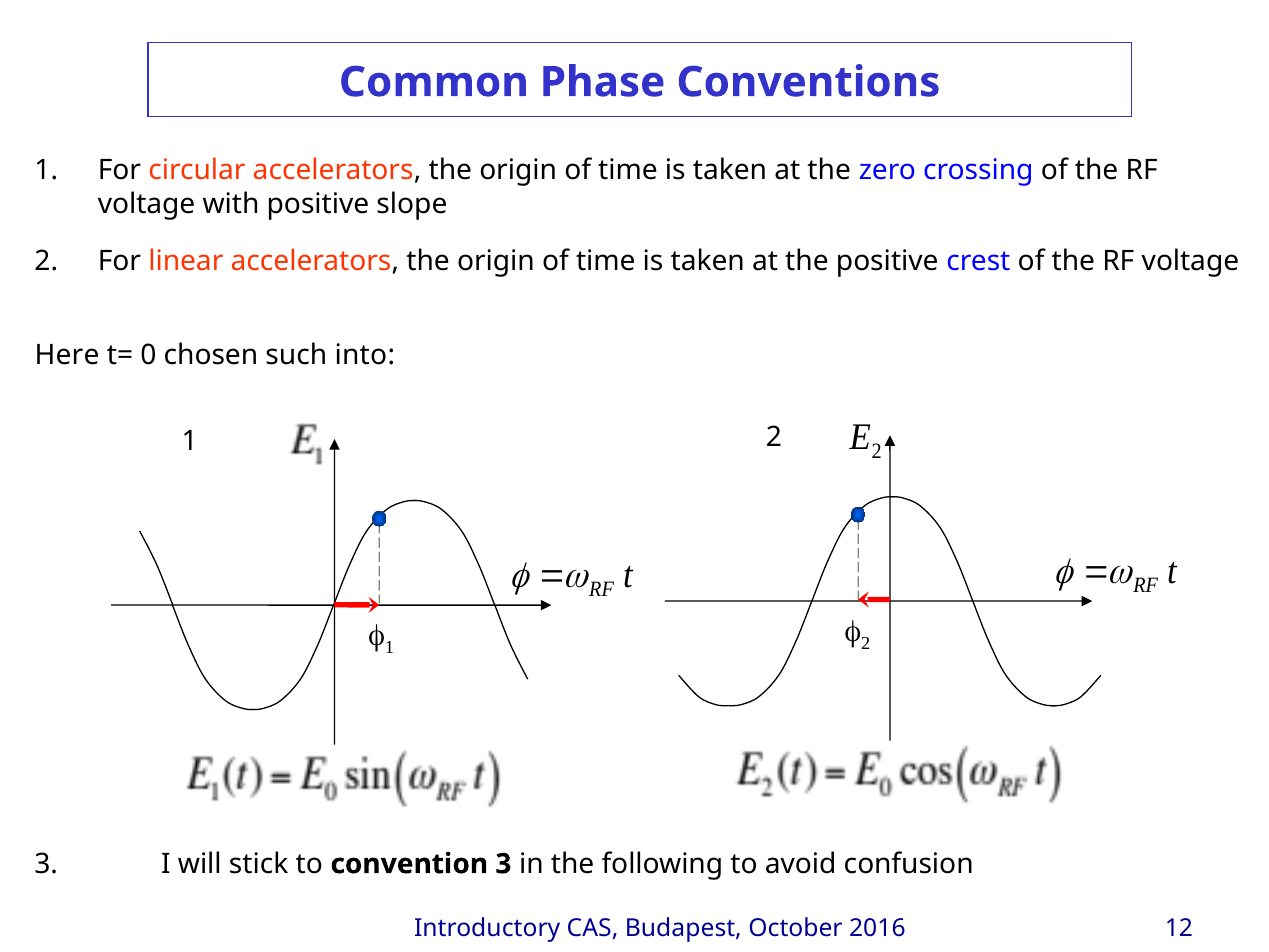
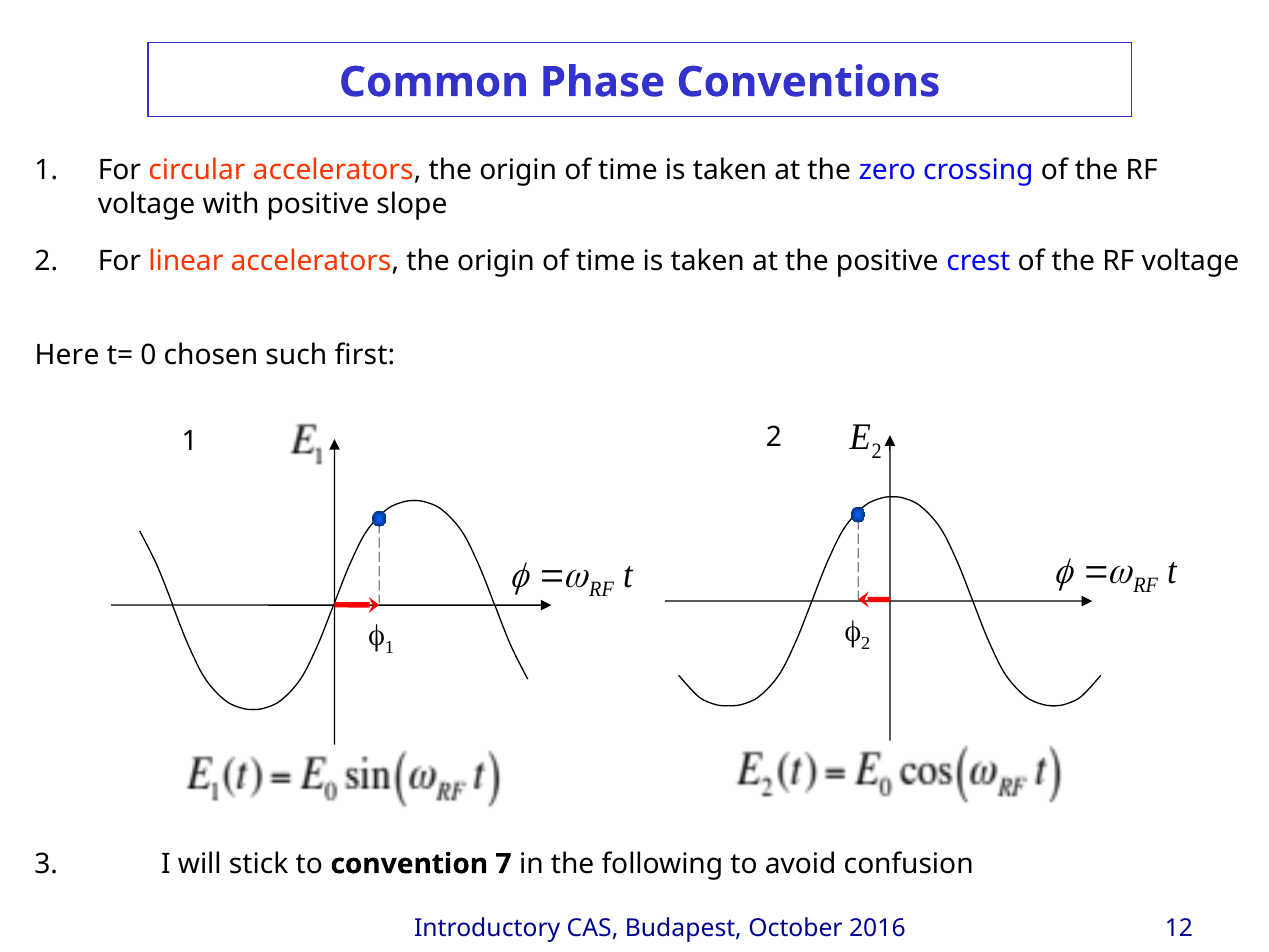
into: into -> first (365, 356)
convention 3: 3 -> 7 (503, 864)
